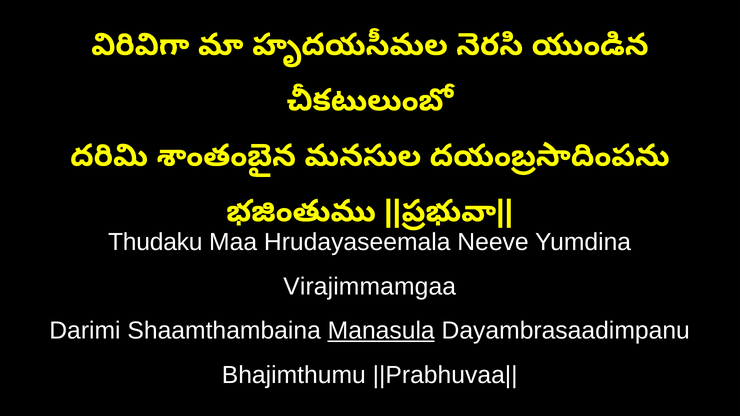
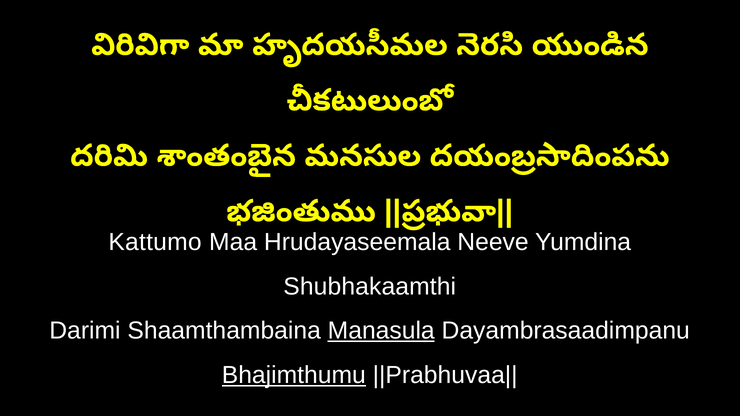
Thudaku: Thudaku -> Kattumo (155, 242)
Virajimmamgaa: Virajimmamgaa -> Shubhakaamthi (370, 287)
Bhajimthumu underline: none -> present (294, 375)
